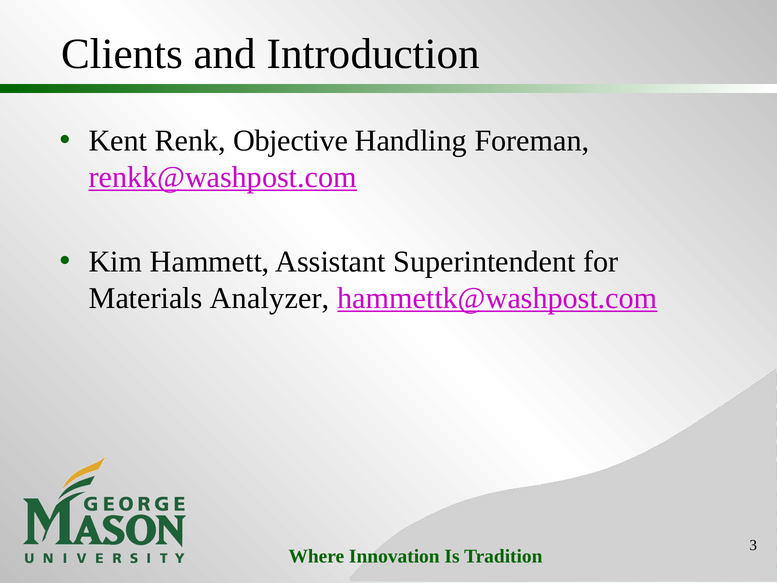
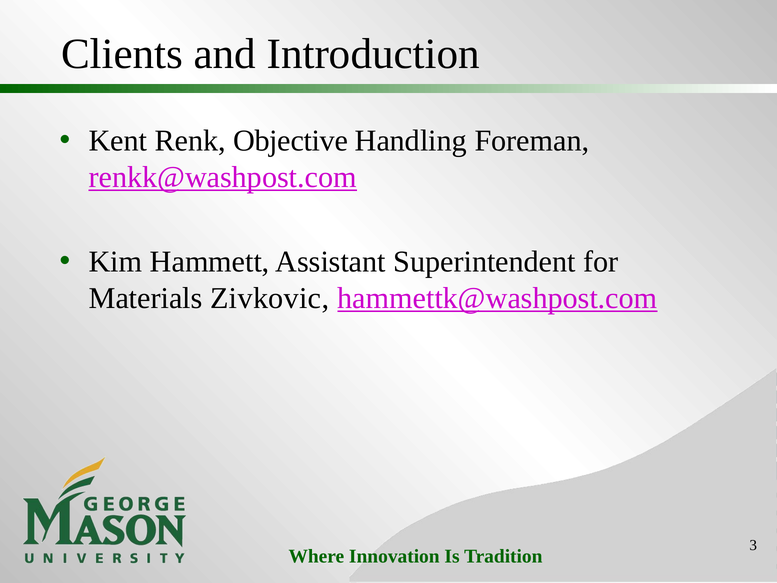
Analyzer: Analyzer -> Zivkovic (270, 298)
